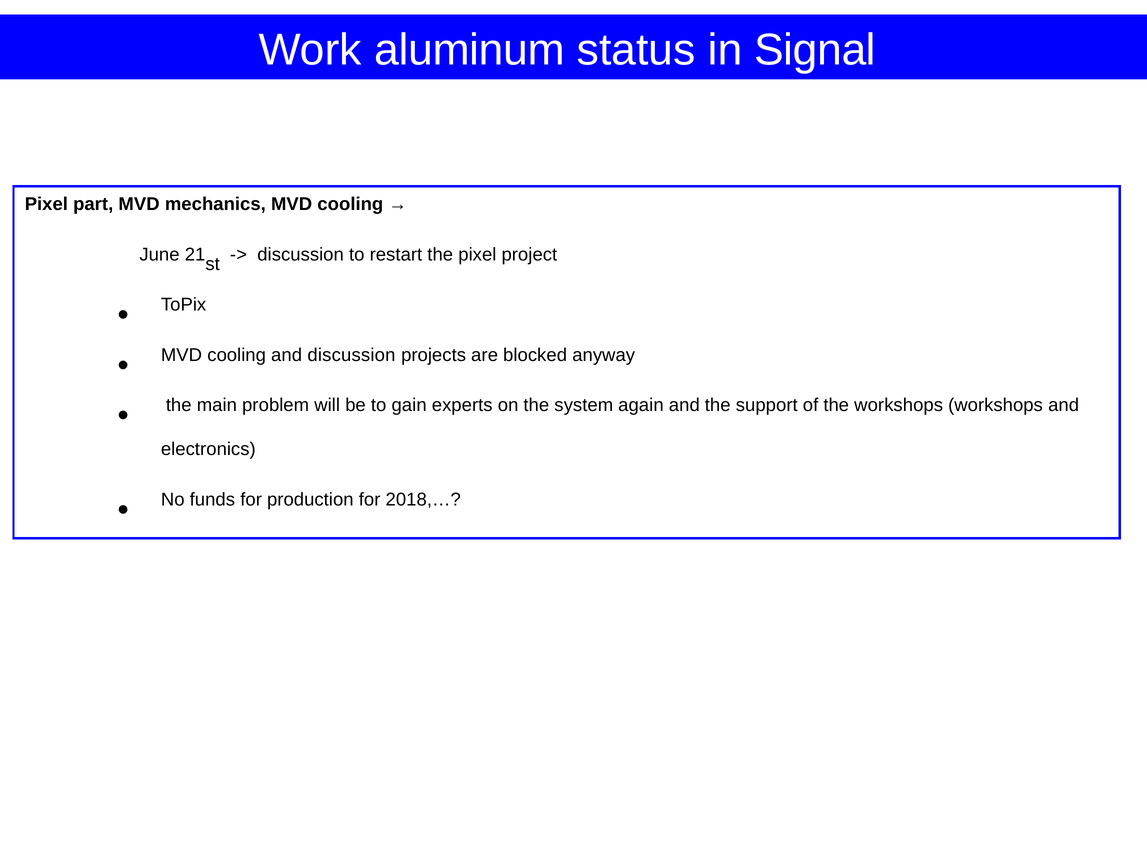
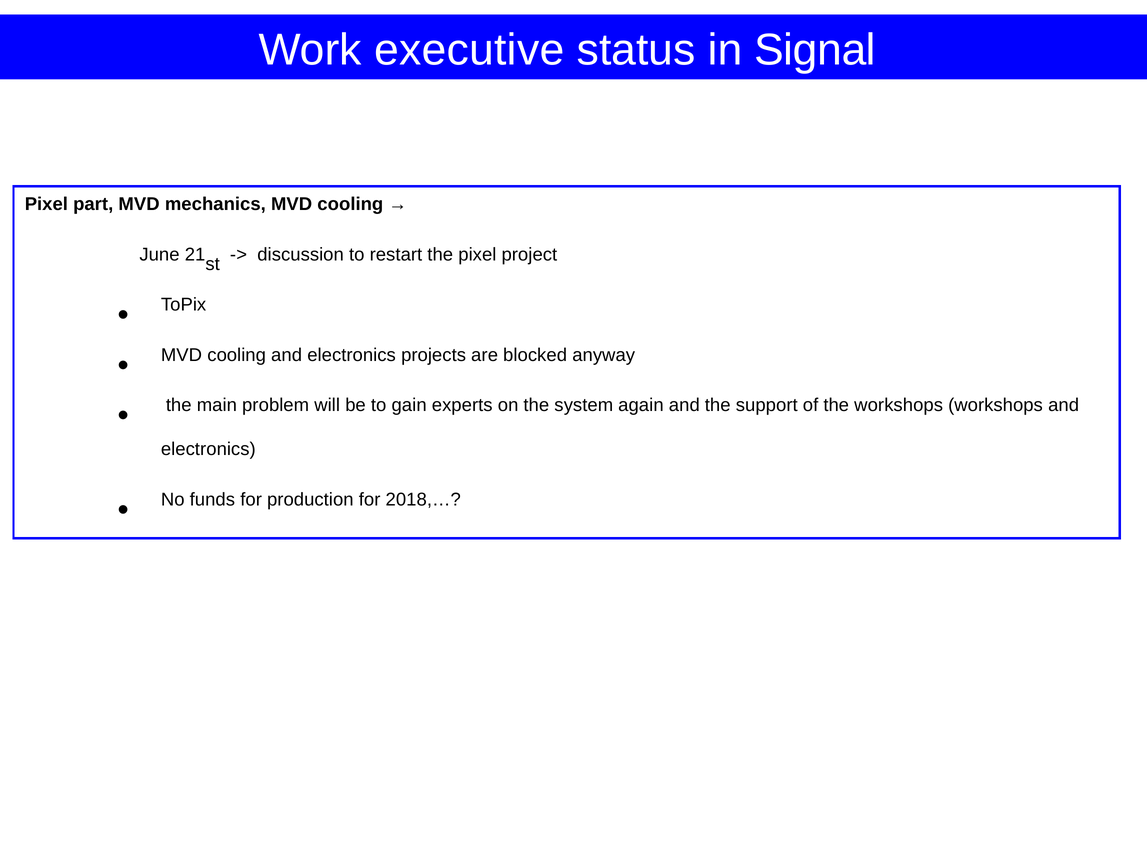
aluminum: aluminum -> executive (469, 50)
cooling and discussion: discussion -> electronics (352, 355)
